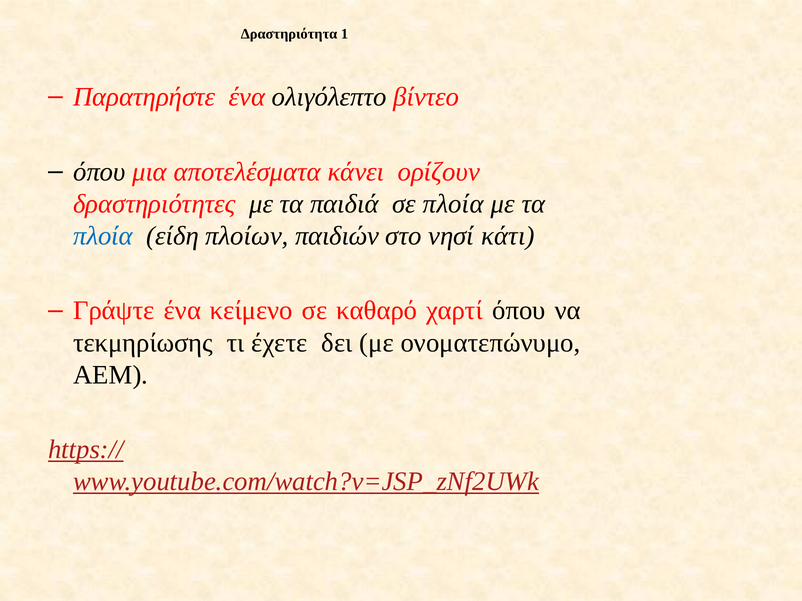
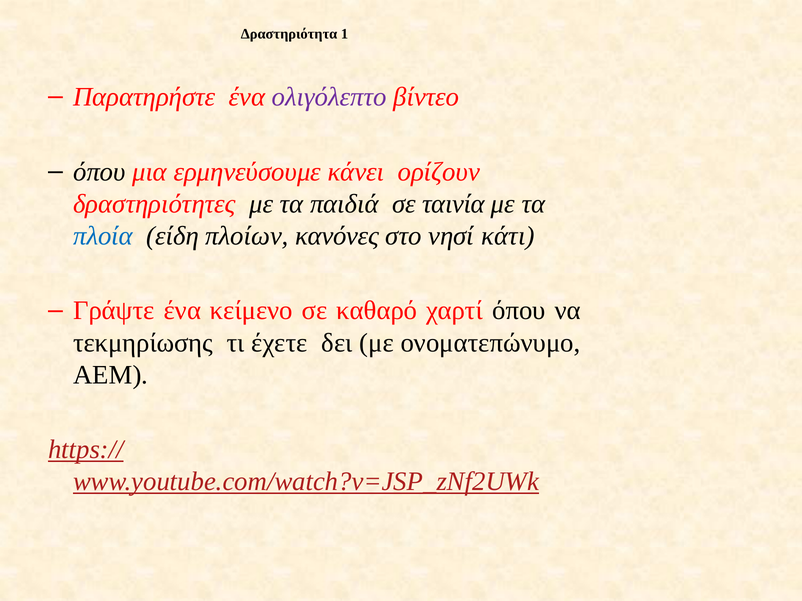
ολιγόλεπτο colour: black -> purple (329, 97)
αποτελέσματα: αποτελέσματα -> ερμηνεύσουμε (247, 172)
σε πλοία: πλοία -> ταινία (454, 204)
παιδιών: παιδιών -> κανόνες (337, 236)
